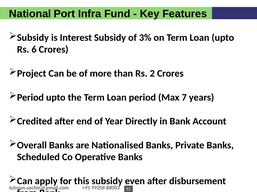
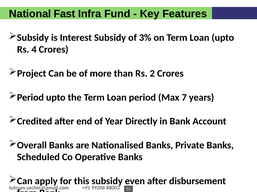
Port: Port -> Fast (64, 14)
6: 6 -> 4 (34, 50)
